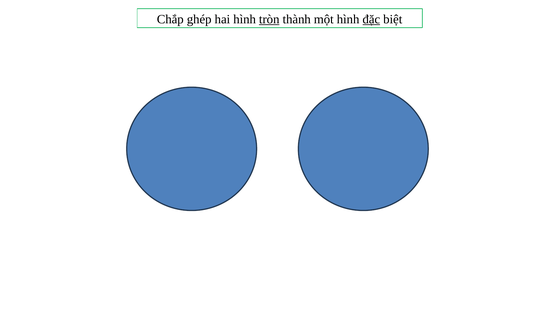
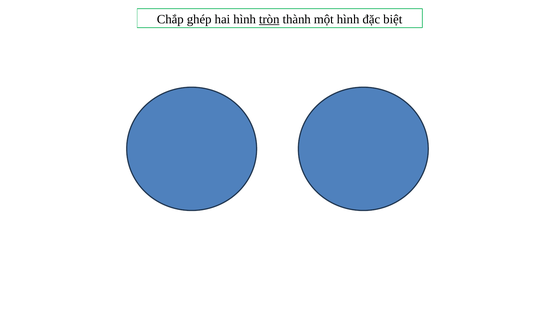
đặc underline: present -> none (371, 19)
